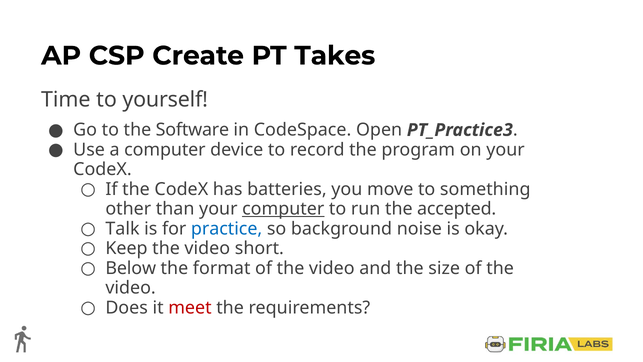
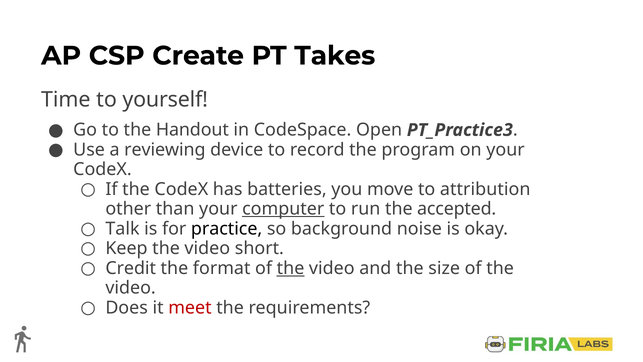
Software: Software -> Handout (192, 130)
a computer: computer -> reviewing (165, 150)
something: something -> attribution (485, 189)
practice colour: blue -> black (227, 229)
Below: Below -> Credit (131, 268)
the underline: none -> present (291, 268)
